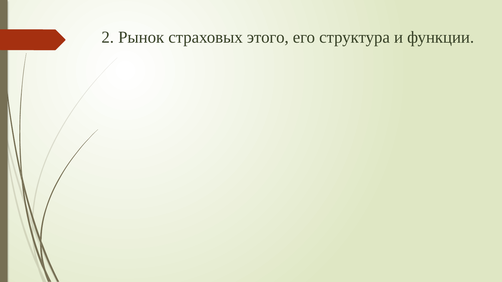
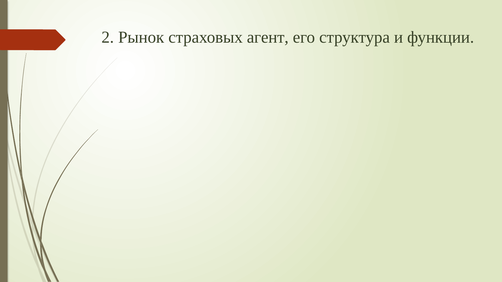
этого: этого -> агент (268, 37)
